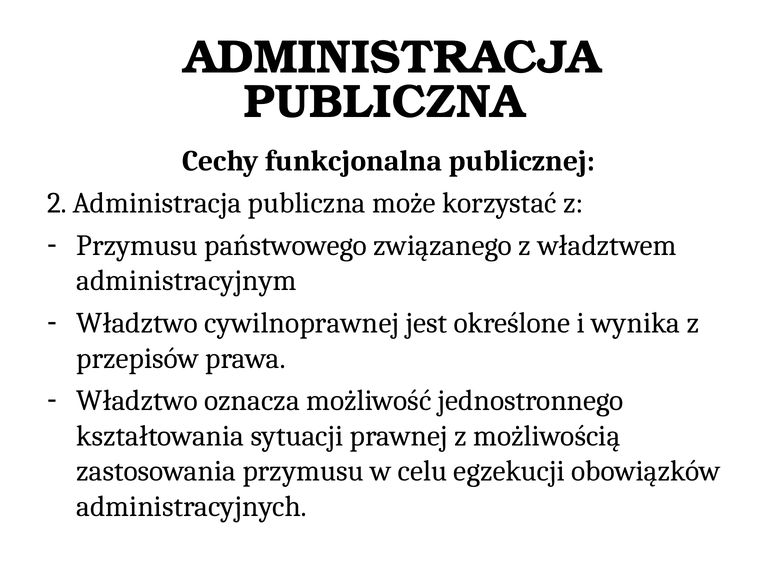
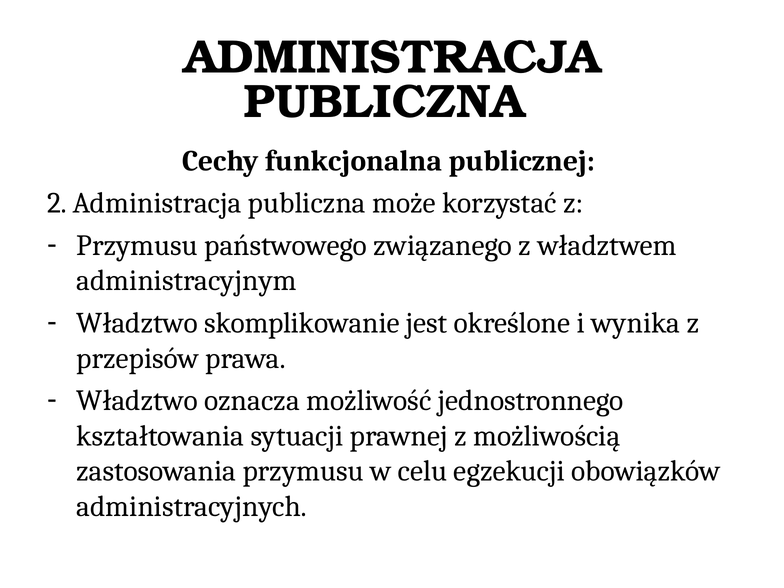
cywilnoprawnej: cywilnoprawnej -> skomplikowanie (302, 323)
